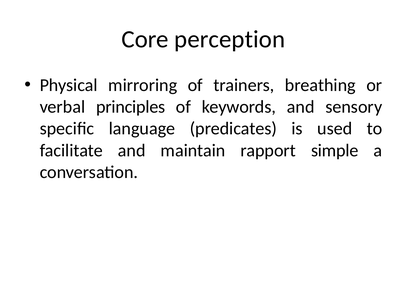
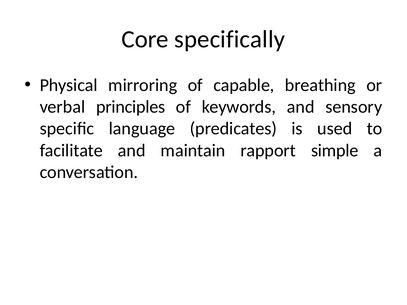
perception: perception -> specifically (230, 39)
trainers: trainers -> capable (244, 85)
